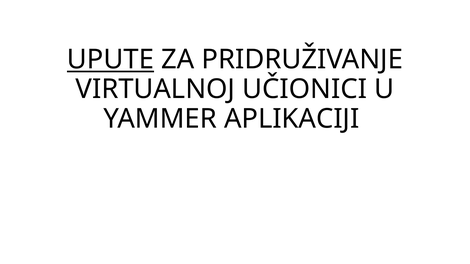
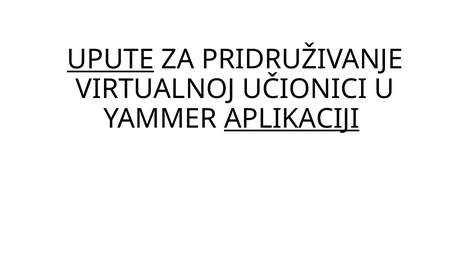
APLIKACIJI underline: none -> present (292, 119)
